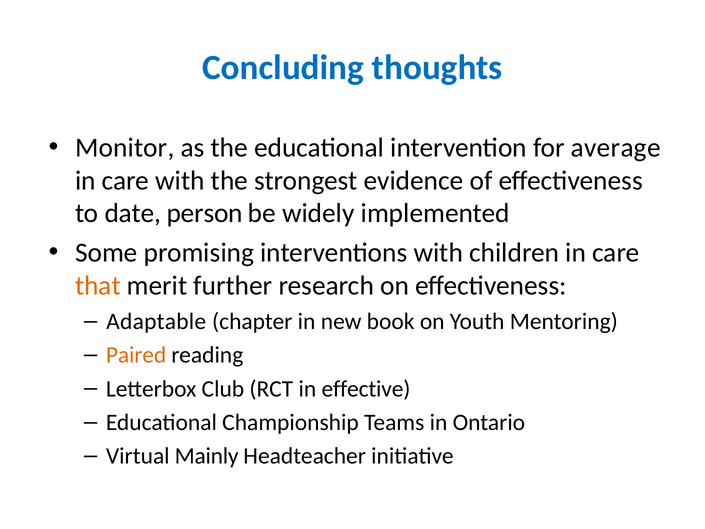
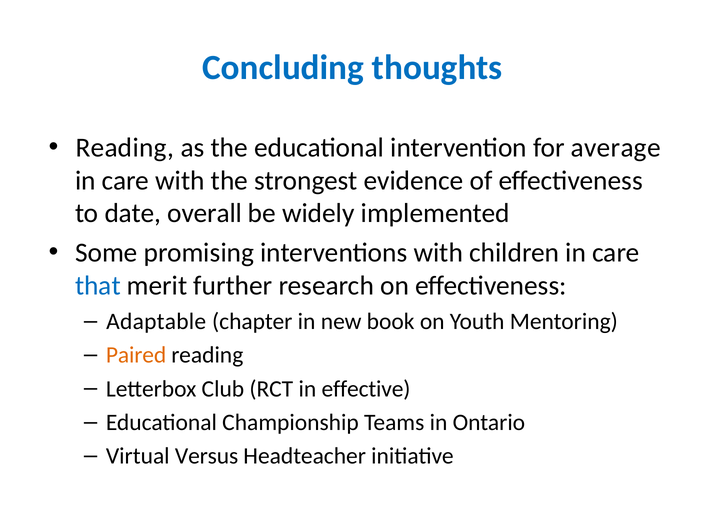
Monitor: Monitor -> Reading (125, 147)
person: person -> overall (205, 213)
that colour: orange -> blue (98, 285)
Mainly: Mainly -> Versus (207, 456)
